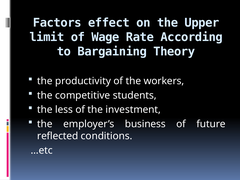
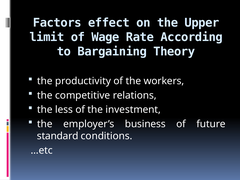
students: students -> relations (135, 95)
reflected: reflected -> standard (58, 136)
